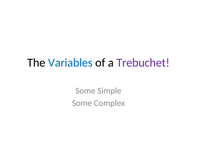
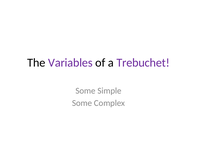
Variables colour: blue -> purple (70, 63)
